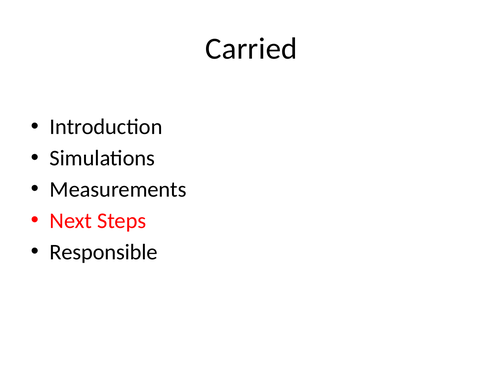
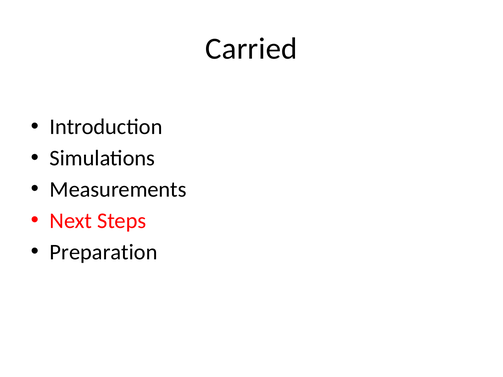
Responsible: Responsible -> Preparation (104, 252)
